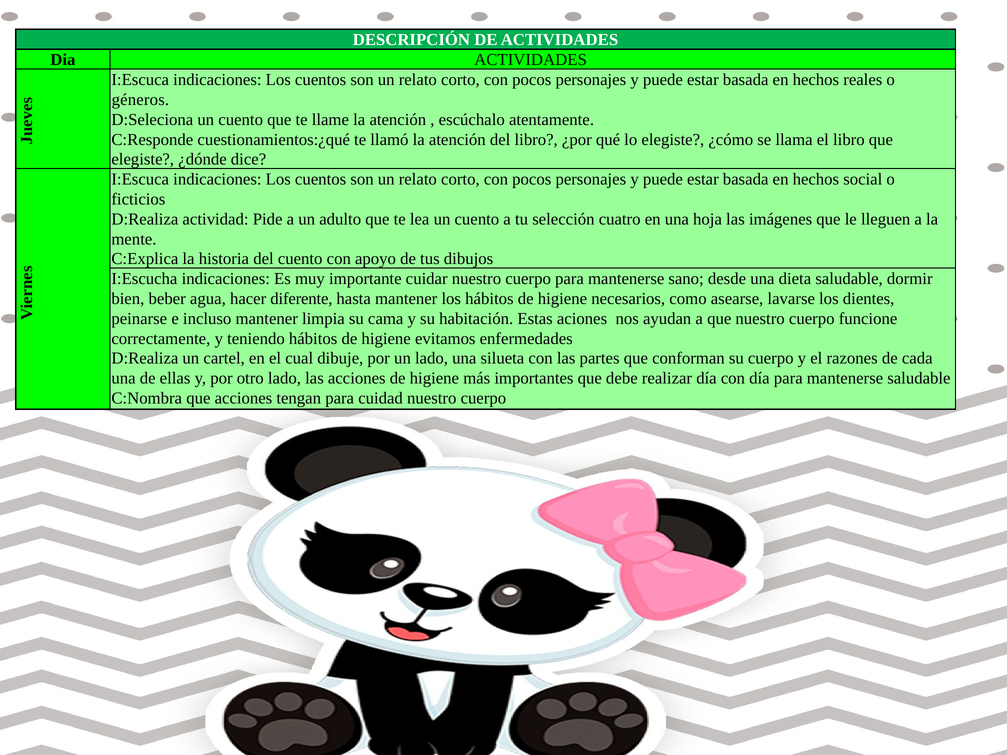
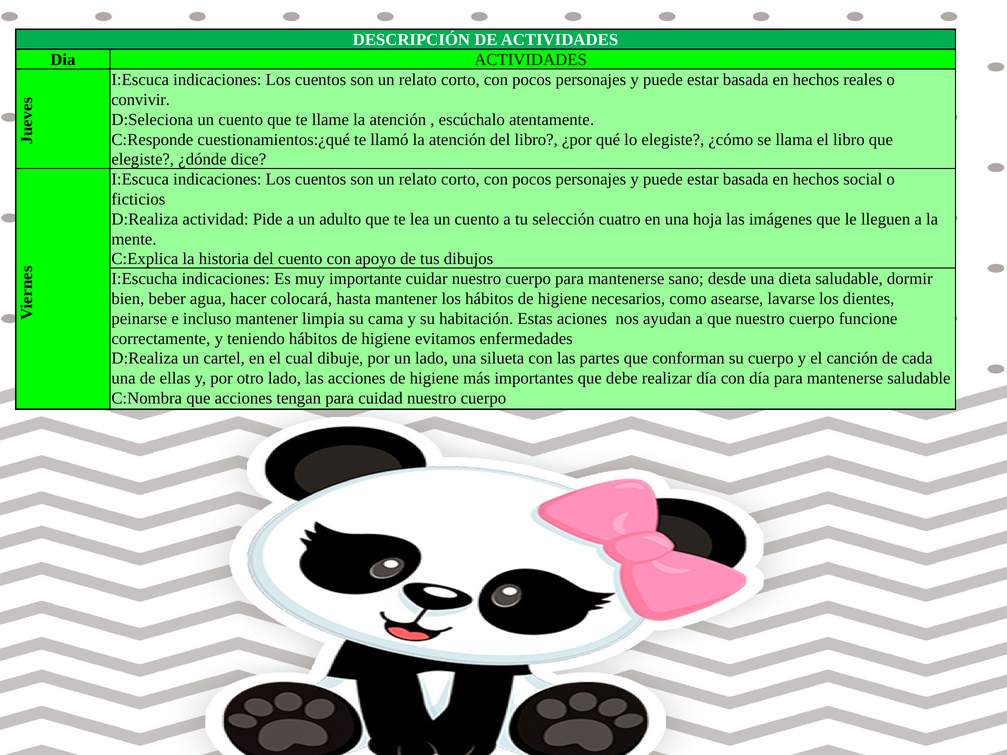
géneros: géneros -> convivir (141, 100)
diferente: diferente -> colocará (301, 299)
razones: razones -> canción (852, 359)
